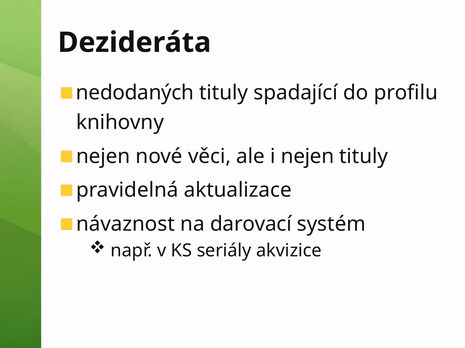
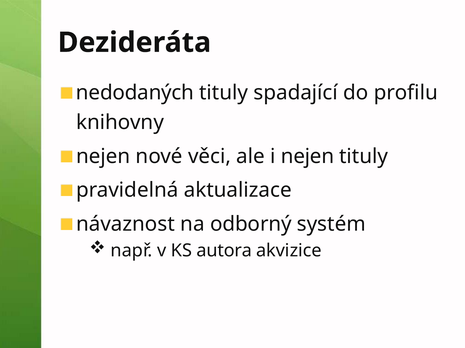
darovací: darovací -> odborný (251, 224)
seriály: seriály -> autora (224, 251)
